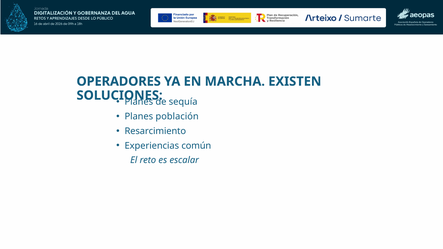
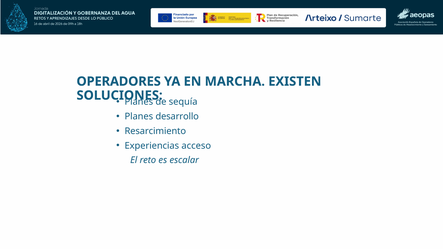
población: población -> desarrollo (177, 117)
común: común -> acceso (196, 146)
